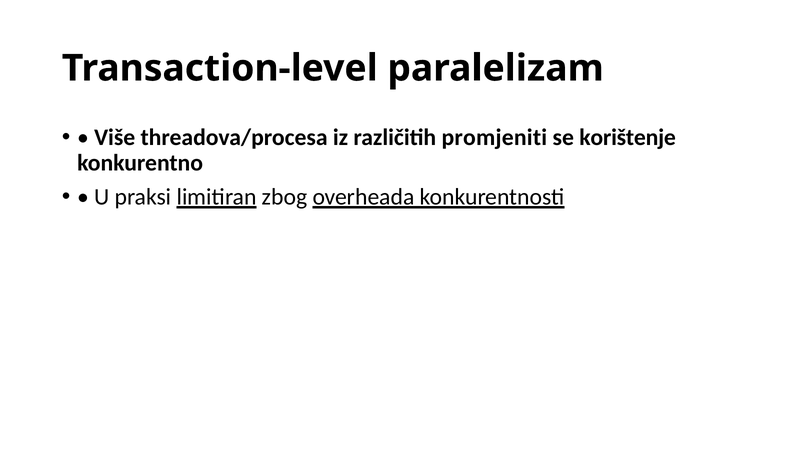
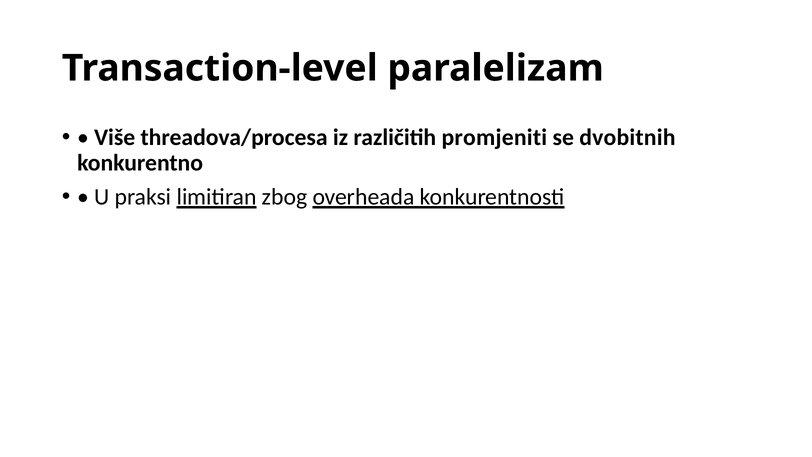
korištenje: korištenje -> dvobitnih (627, 137)
